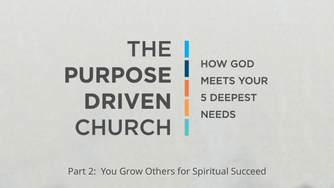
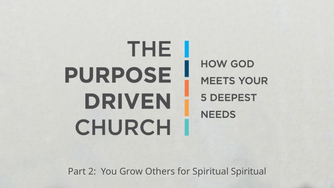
Spiritual Succeed: Succeed -> Spiritual (249, 171)
